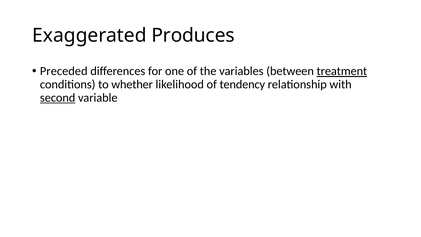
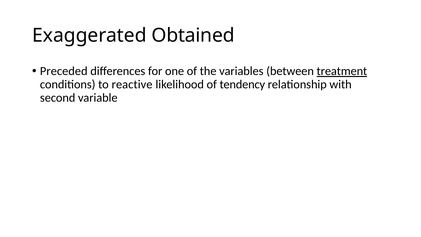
Produces: Produces -> Obtained (193, 35)
whether: whether -> reactive (132, 84)
second underline: present -> none (58, 98)
